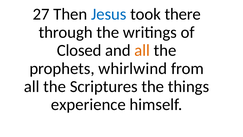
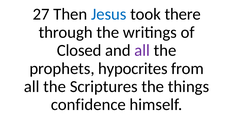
all colour: orange -> purple (142, 50)
whirlwind: whirlwind -> hypocrites (133, 68)
experience: experience -> confidence (88, 104)
